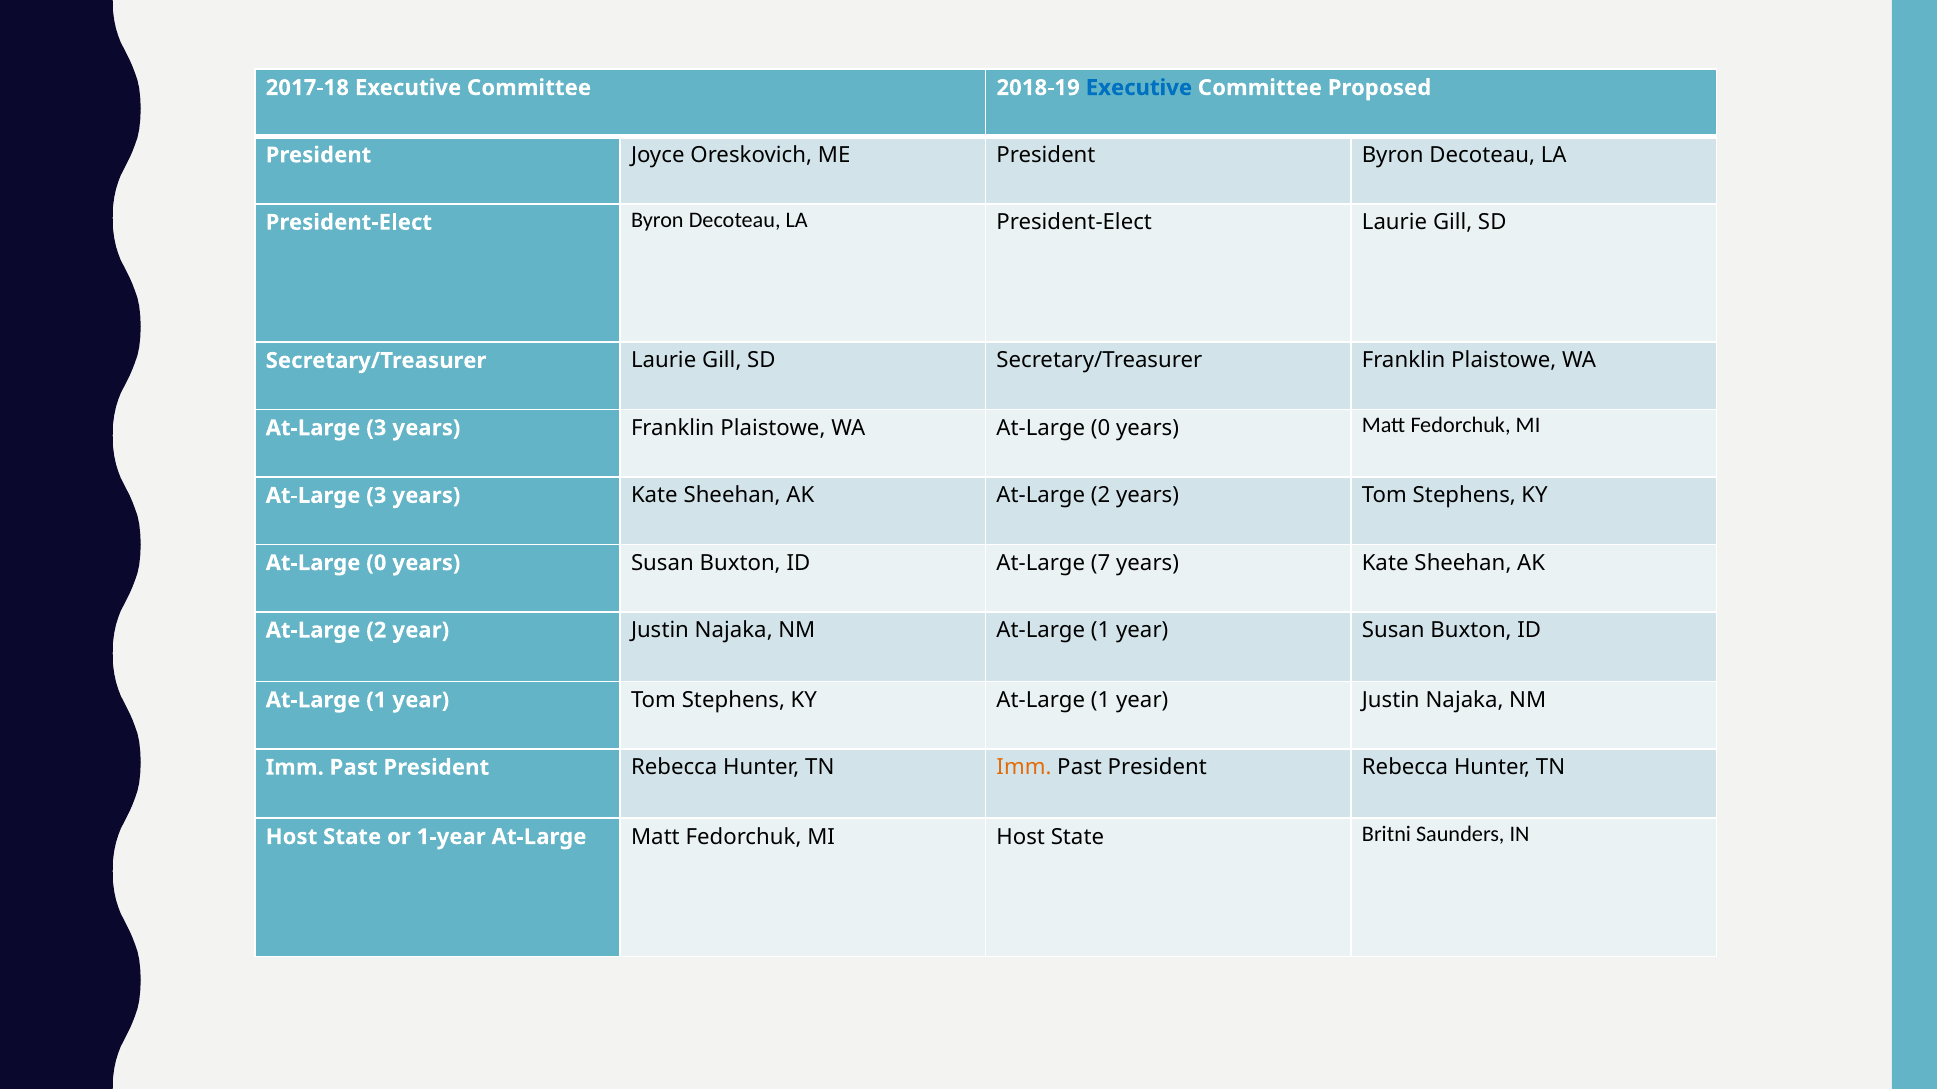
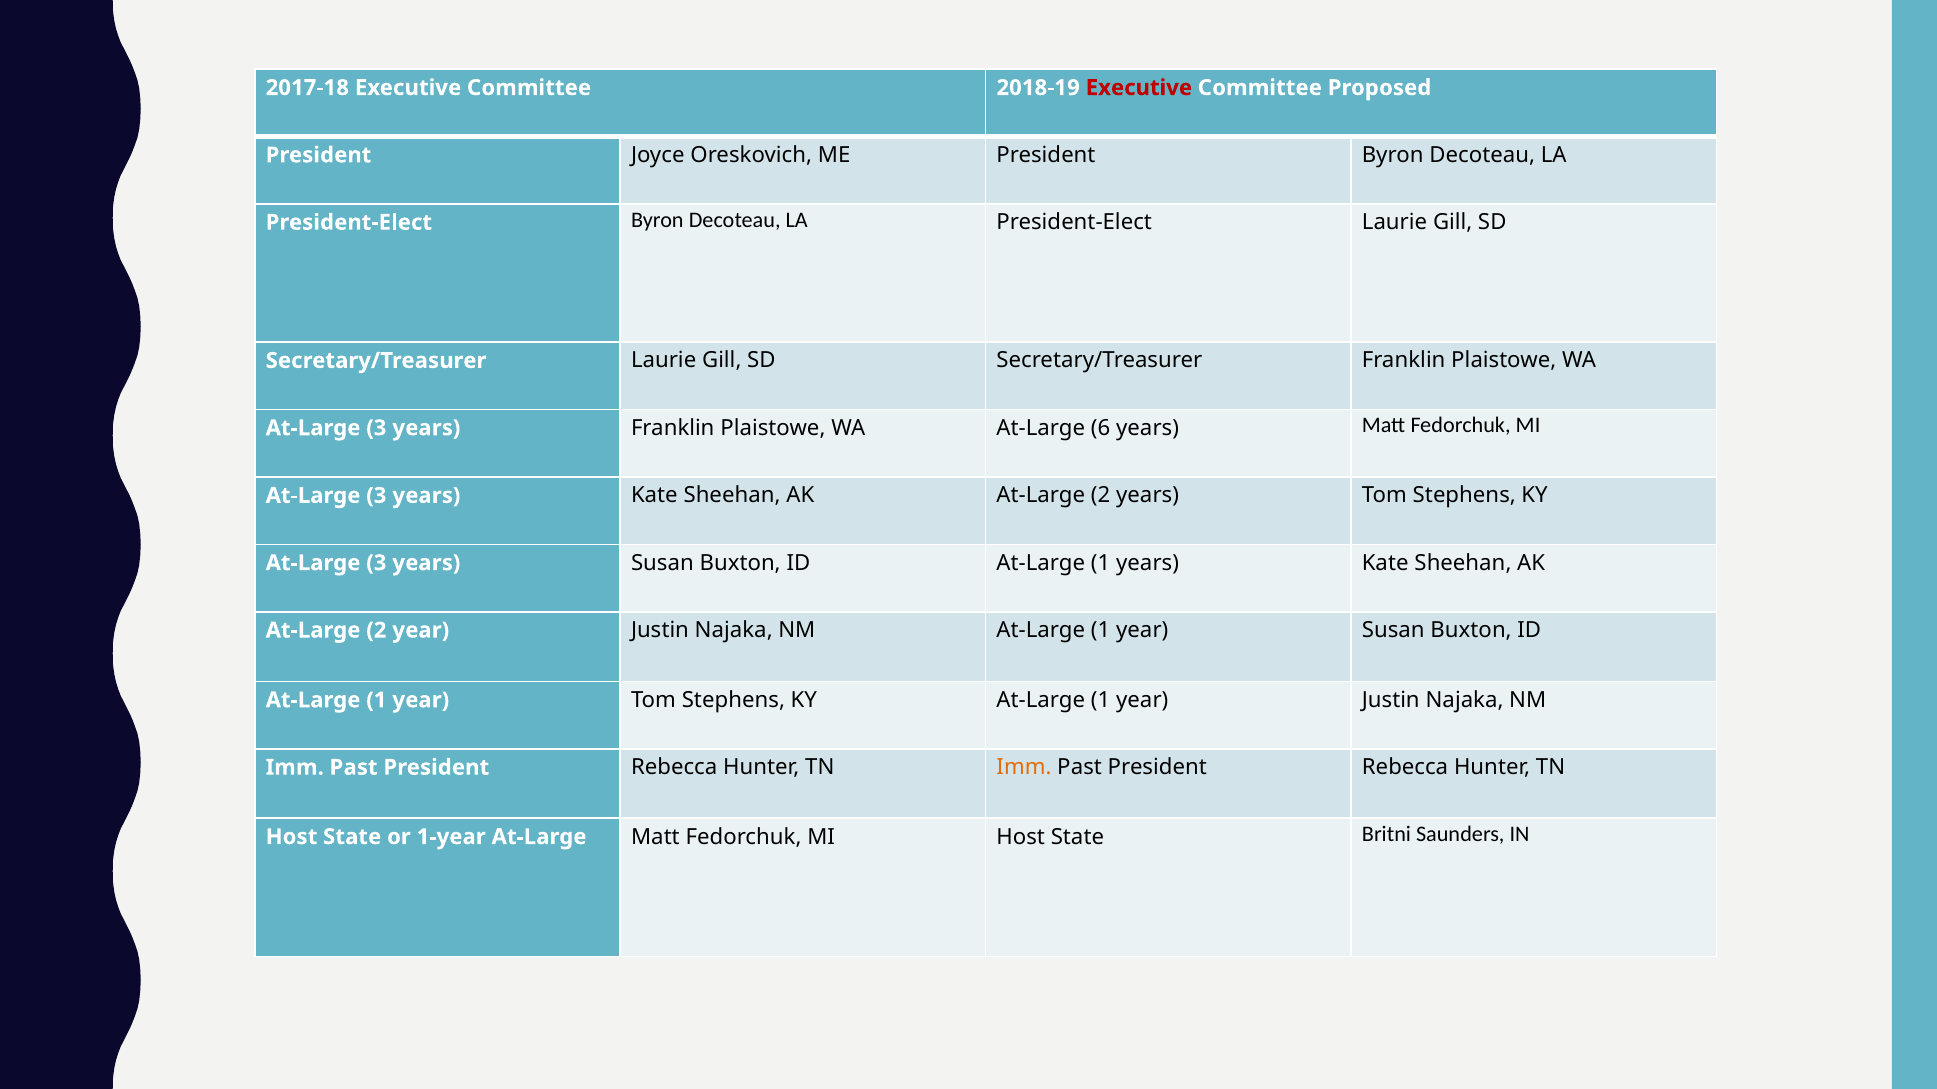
Executive colour: blue -> red (1139, 88)
WA At-Large 0: 0 -> 6 (1101, 428)
0: 0 -> 3 (376, 563)
7: 7 -> 1 (1101, 563)
